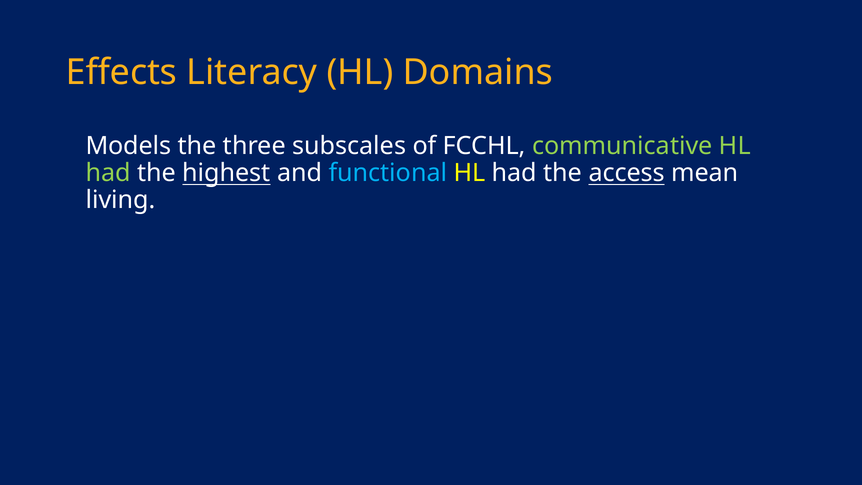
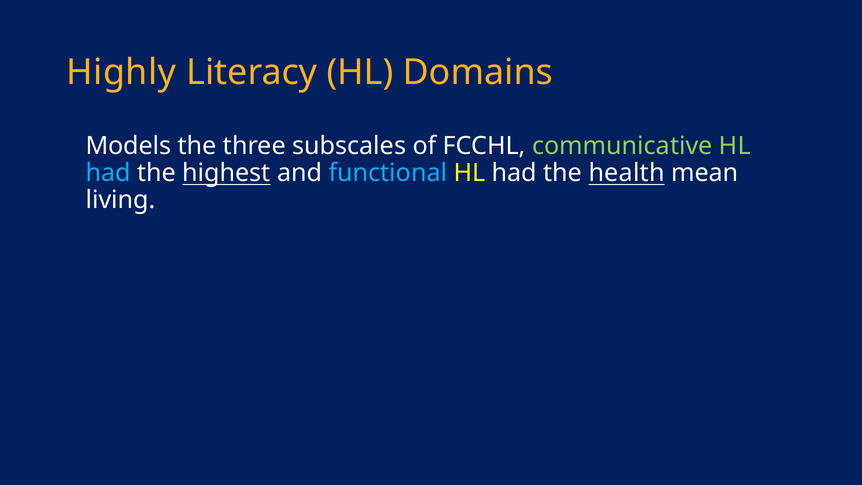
Effects: Effects -> Highly (121, 72)
had colour: light green -> light blue (108, 173)
access: access -> health (627, 173)
